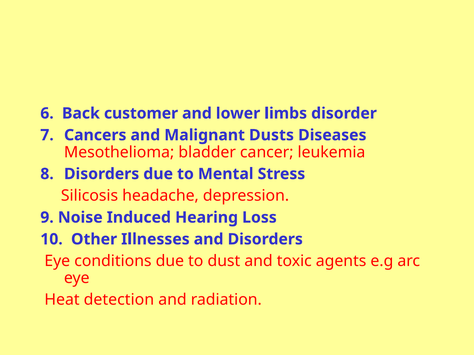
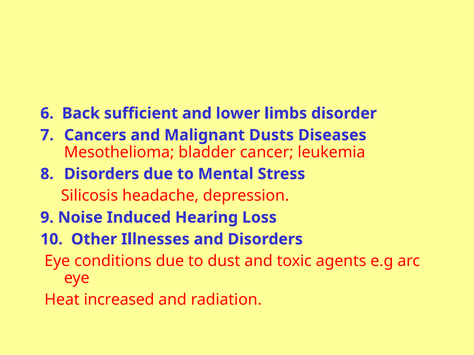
customer: customer -> sufficient (141, 114)
detection: detection -> increased (119, 300)
